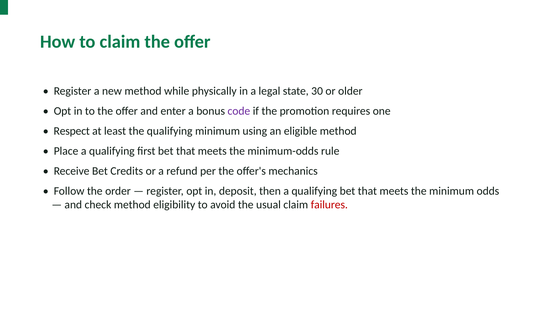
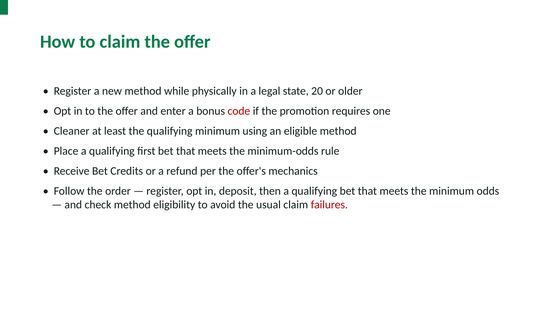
30: 30 -> 20 (317, 91)
code colour: purple -> red (239, 111)
Respect: Respect -> Cleaner (72, 131)
